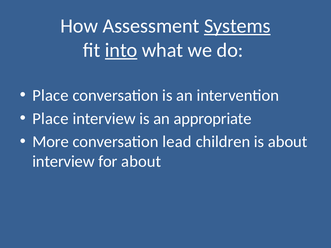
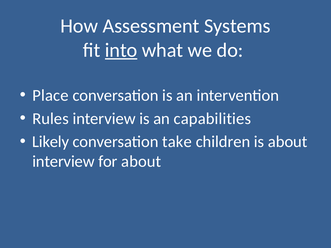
Systems underline: present -> none (237, 26)
Place: Place -> Rules (51, 119)
appropriate: appropriate -> capabilities (212, 119)
More: More -> Likely (51, 142)
lead: lead -> take (177, 142)
